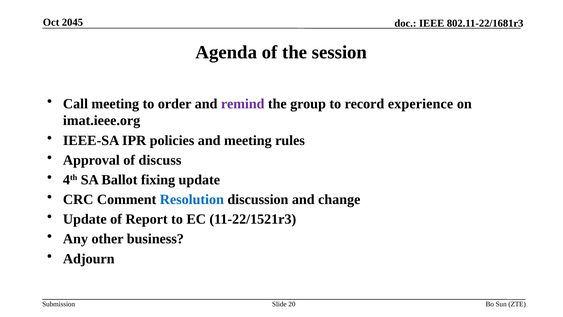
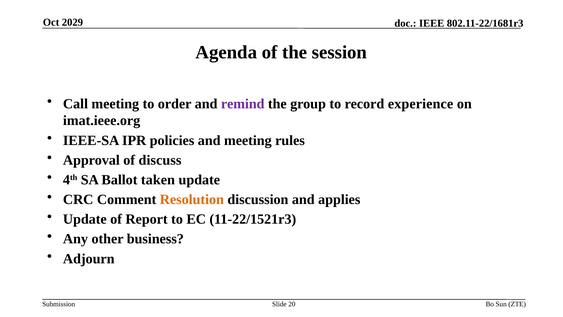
2045: 2045 -> 2029 (72, 22)
fixing: fixing -> taken (158, 180)
Resolution colour: blue -> orange (192, 199)
change: change -> applies (339, 199)
